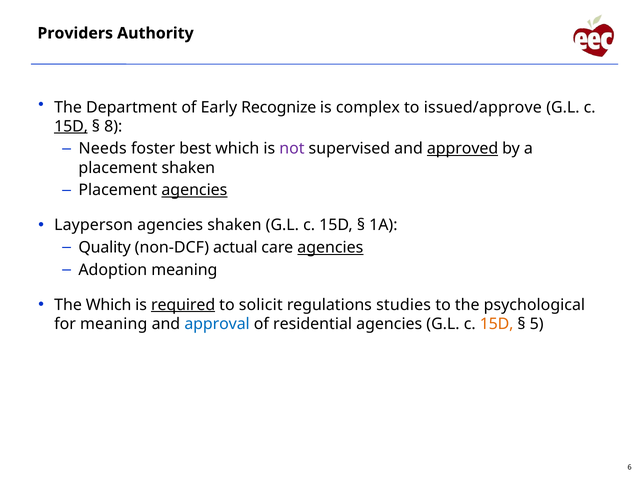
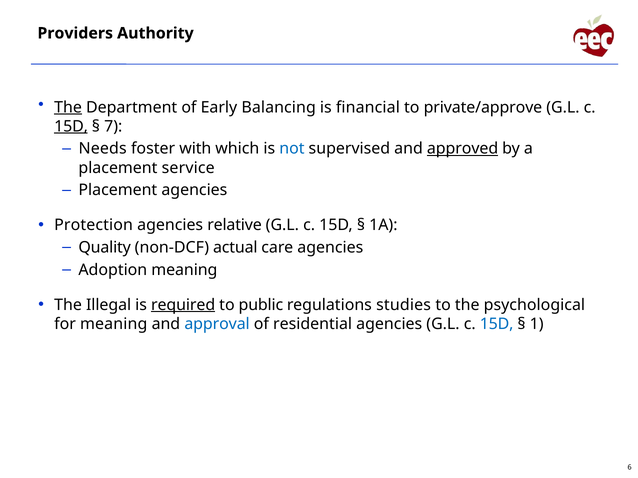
The underline: none -> present (68, 107)
Recognize: Recognize -> Balancing (279, 107)
complex: complex -> financial (368, 107)
issued/approve: issued/approve -> private/approve (483, 107)
8: 8 -> 7 (113, 127)
best: best -> with (195, 149)
not colour: purple -> blue (292, 149)
placement shaken: shaken -> service (188, 168)
agencies underline: present -> none (194, 190)
Layperson: Layperson -> Protection (94, 225)
agencies shaken: shaken -> relative (235, 225)
agencies underline: present -> none (330, 248)
The Which: Which -> Illegal (109, 305)
solicit: solicit -> public (261, 305)
15D colour: orange -> blue (497, 324)
5: 5 -> 1 (537, 324)
